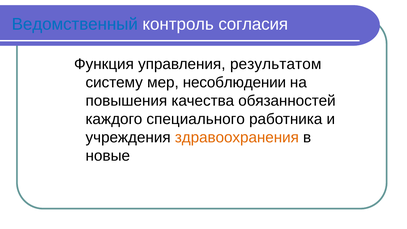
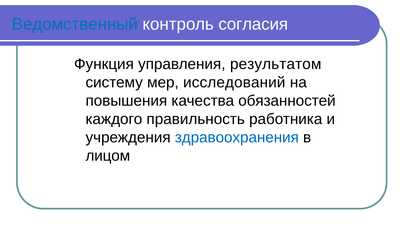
несоблюдении: несоблюдении -> исследований (234, 83)
специального: специального -> правильность (196, 119)
здравоохранения colour: orange -> blue (237, 137)
новые: новые -> лицом (108, 156)
